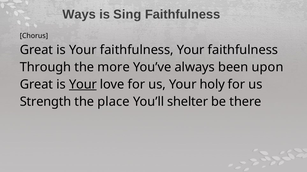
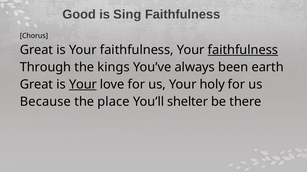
Ways: Ways -> Good (79, 14)
faithfulness underline: none -> present (243, 50)
more: more -> kings (114, 67)
upon: upon -> earth (268, 67)
Strength: Strength -> Because (45, 102)
